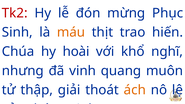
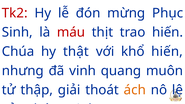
máu colour: orange -> red (71, 32)
hoài: hoài -> thật (76, 52)
khổ nghĩ: nghĩ -> hiến (167, 52)
